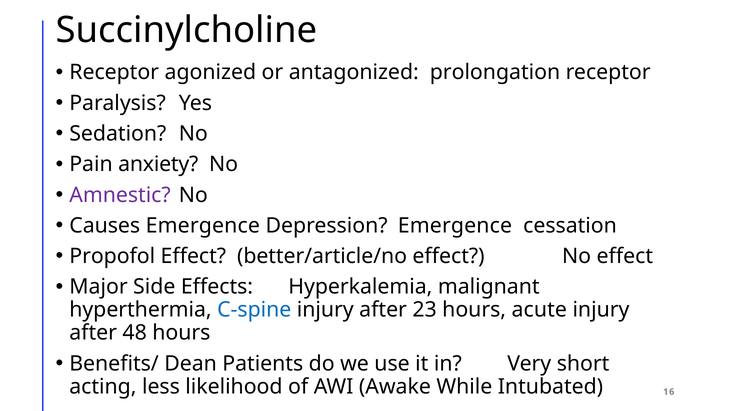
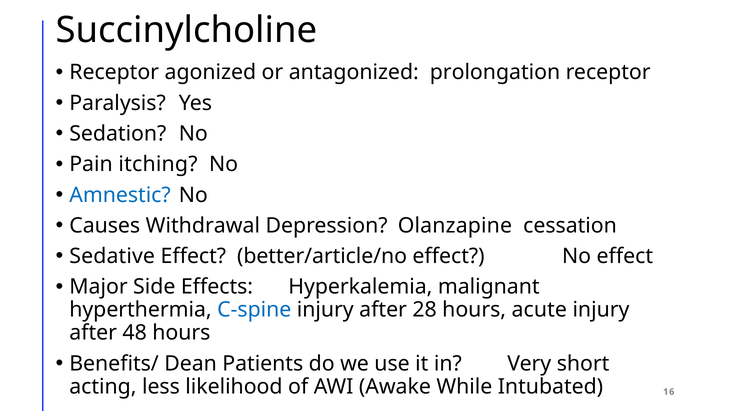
anxiety: anxiety -> itching (158, 164)
Amnestic colour: purple -> blue (120, 195)
Causes Emergence: Emergence -> Withdrawal (203, 225)
Depression Emergence: Emergence -> Olanzapine (455, 225)
Propofol: Propofol -> Sedative (112, 256)
23: 23 -> 28 (425, 310)
